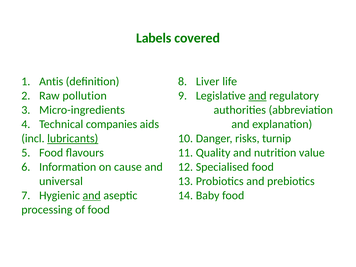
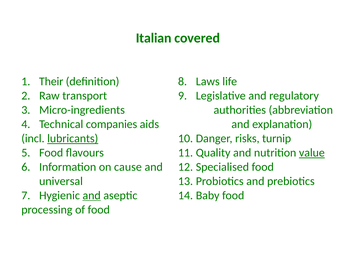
Labels: Labels -> Italian (154, 38)
Antis: Antis -> Their (51, 81)
Liver: Liver -> Laws (208, 81)
pollution: pollution -> transport (85, 96)
and underline: present -> none (257, 96)
value underline: none -> present (312, 153)
